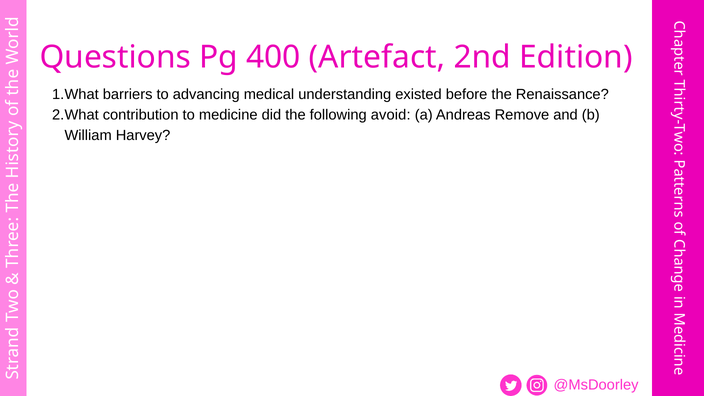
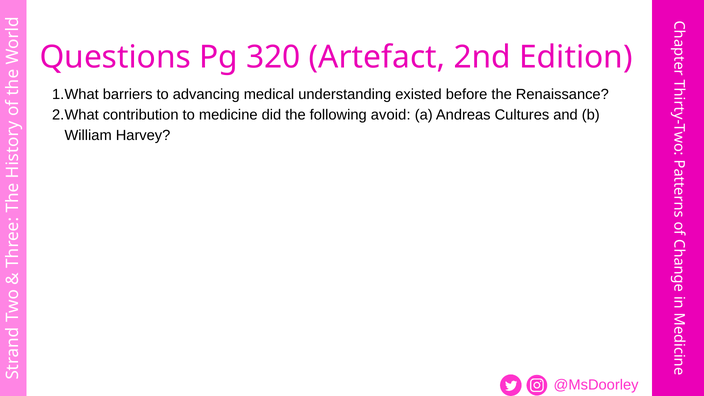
400: 400 -> 320 (273, 57)
Remove: Remove -> Cultures (522, 115)
